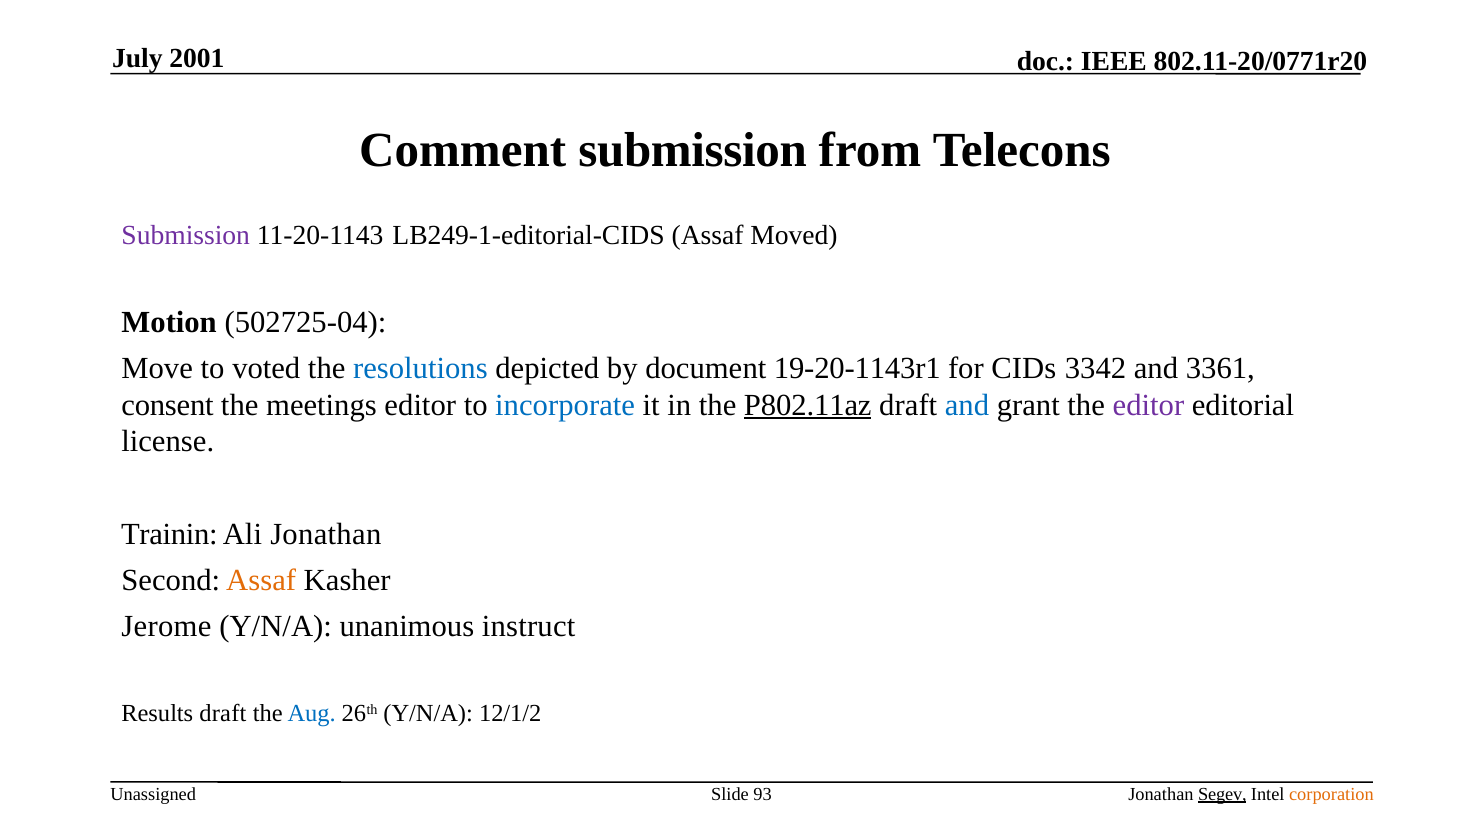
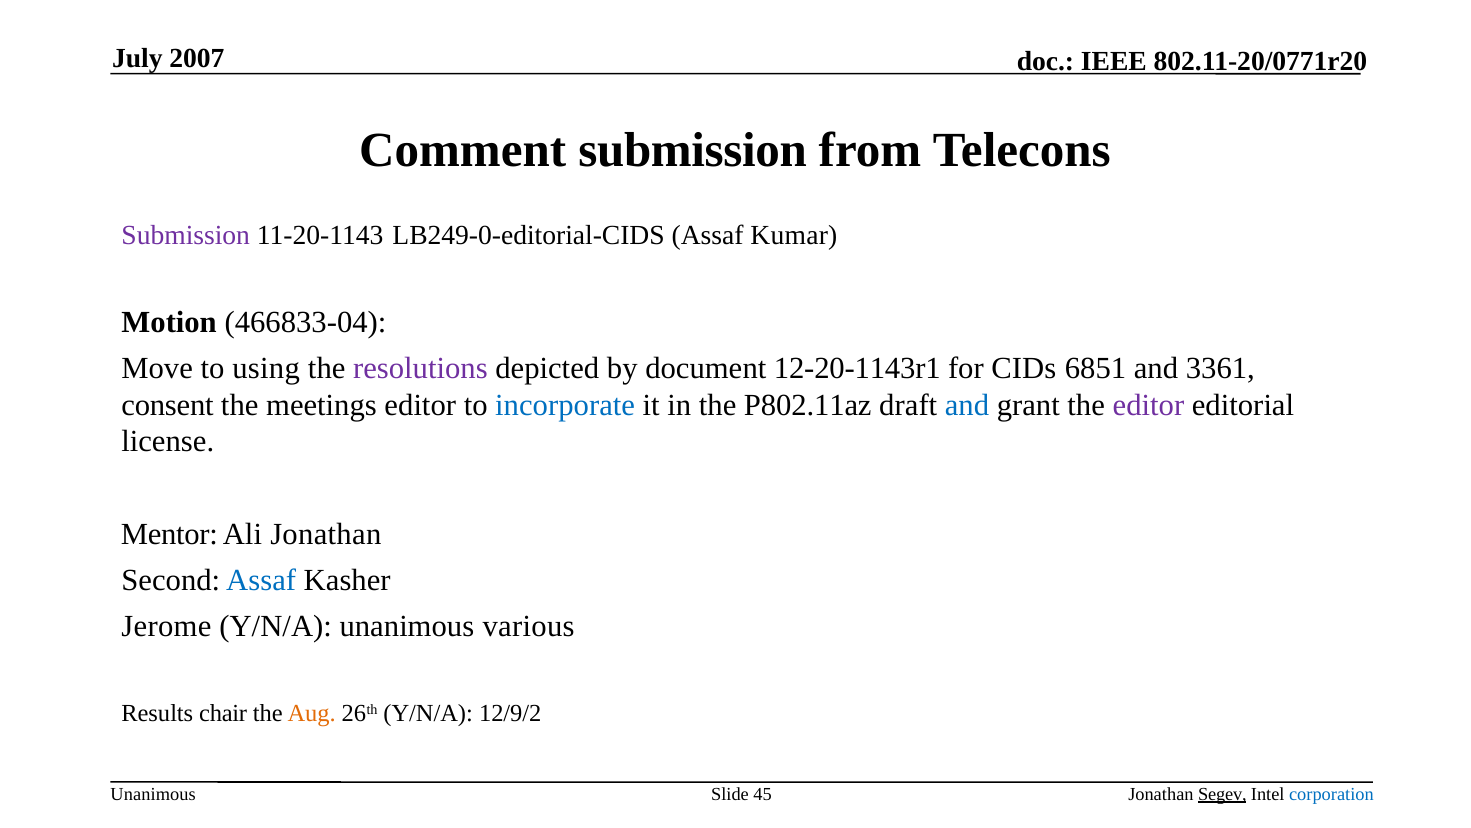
2001: 2001 -> 2007 (197, 58)
LB249-1-editorial-CIDS: LB249-1-editorial-CIDS -> LB249-0-editorial-CIDS (529, 235)
Moved: Moved -> Kumar (794, 235)
502725-04: 502725-04 -> 466833-04 (305, 322)
voted: voted -> using (266, 368)
resolutions colour: blue -> purple (420, 368)
19-20-1143r1: 19-20-1143r1 -> 12-20-1143r1 (857, 368)
3342: 3342 -> 6851 (1096, 368)
P802.11az underline: present -> none (808, 405)
Trainin: Trainin -> Mentor (169, 534)
Assaf colour: orange -> blue (261, 580)
instruct: instruct -> various (529, 626)
Results draft: draft -> chair (223, 713)
Aug colour: blue -> orange (312, 713)
12/1/2: 12/1/2 -> 12/9/2 (510, 713)
Unassigned: Unassigned -> Unanimous (153, 794)
93: 93 -> 45 (763, 794)
corporation colour: orange -> blue (1331, 794)
